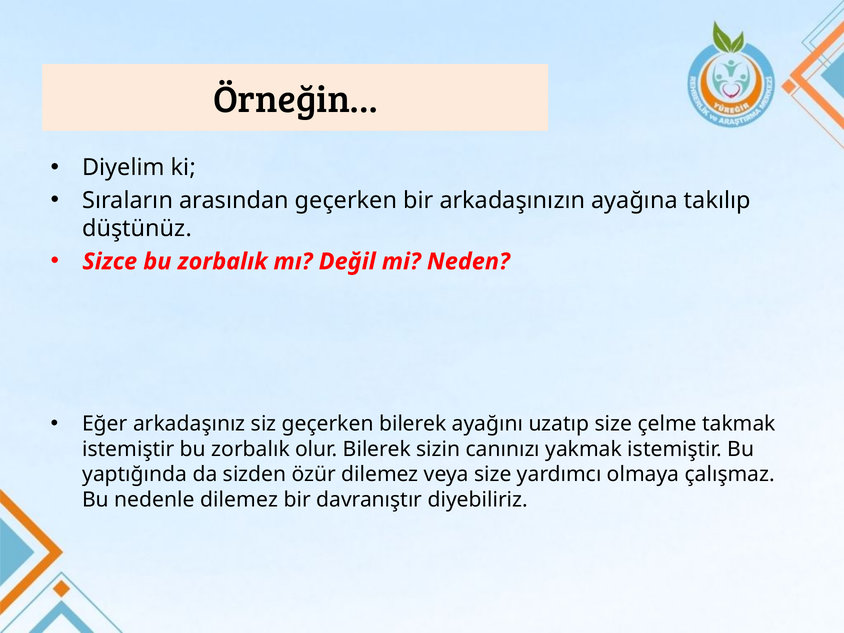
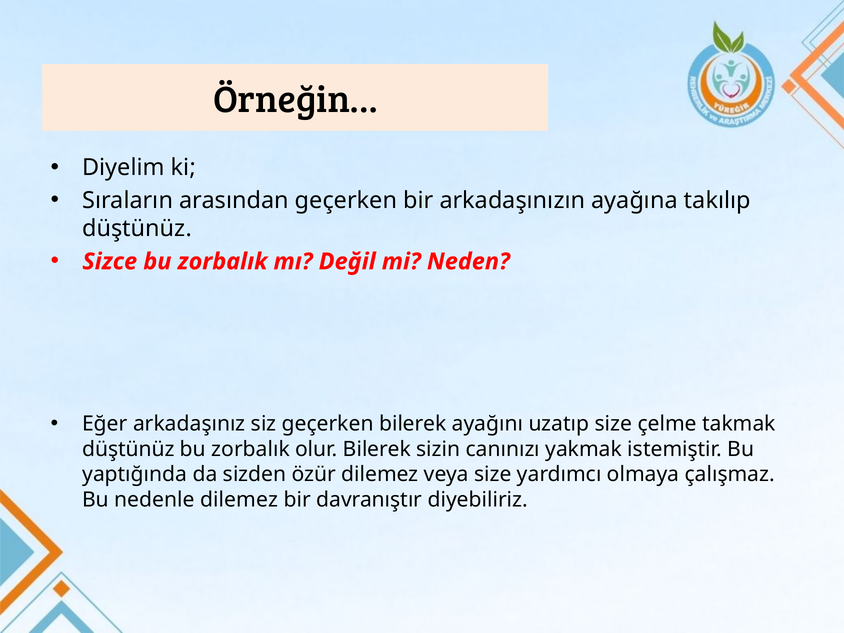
istemiştir: istemiştir -> düştünüz (128, 449)
